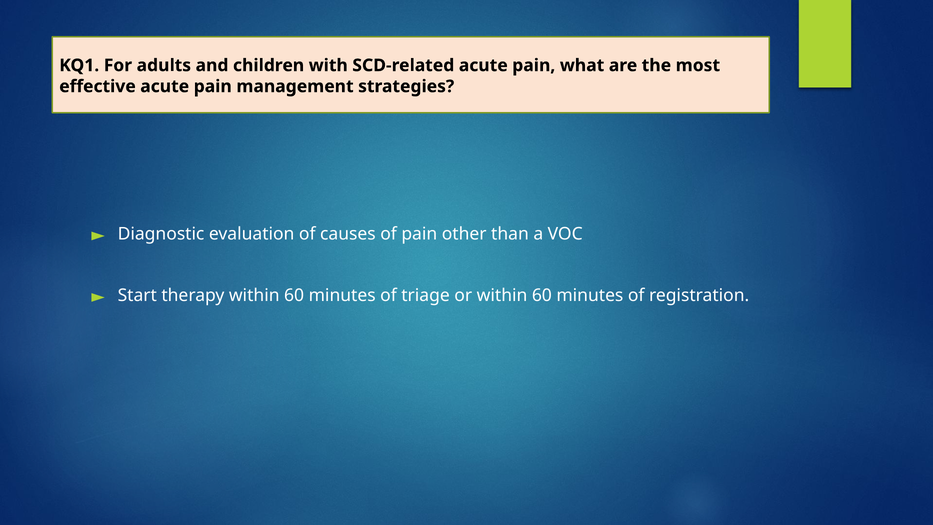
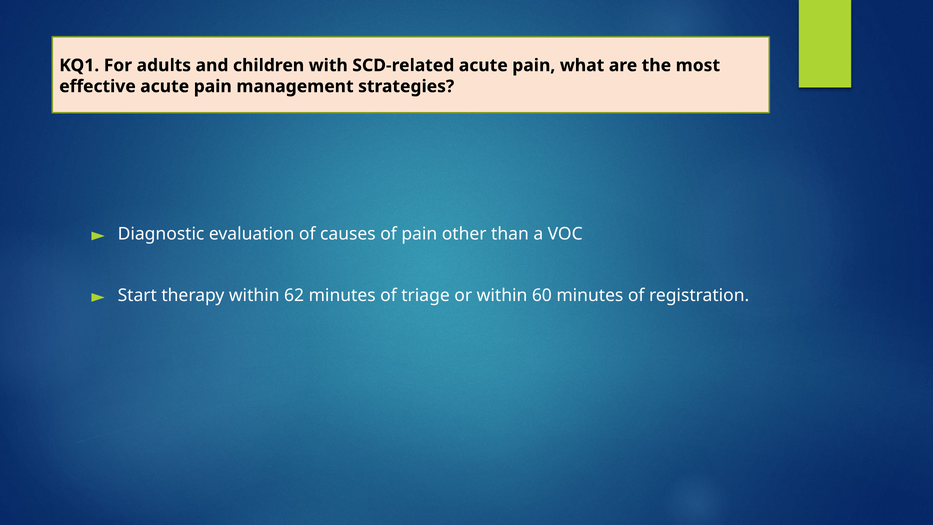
therapy within 60: 60 -> 62 (294, 295)
